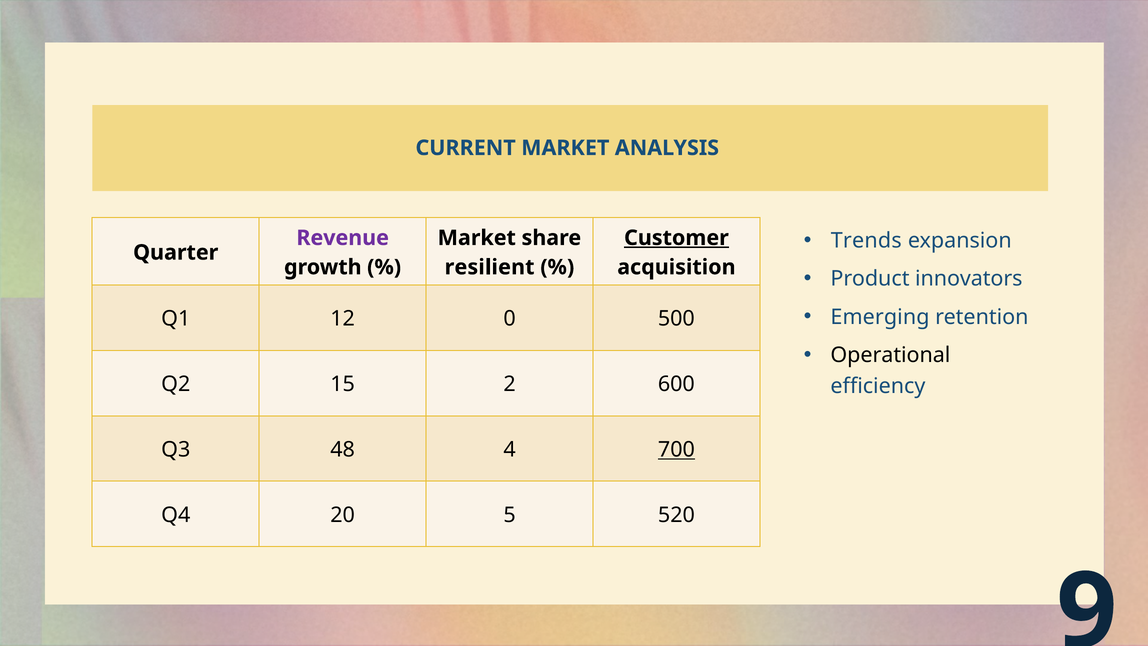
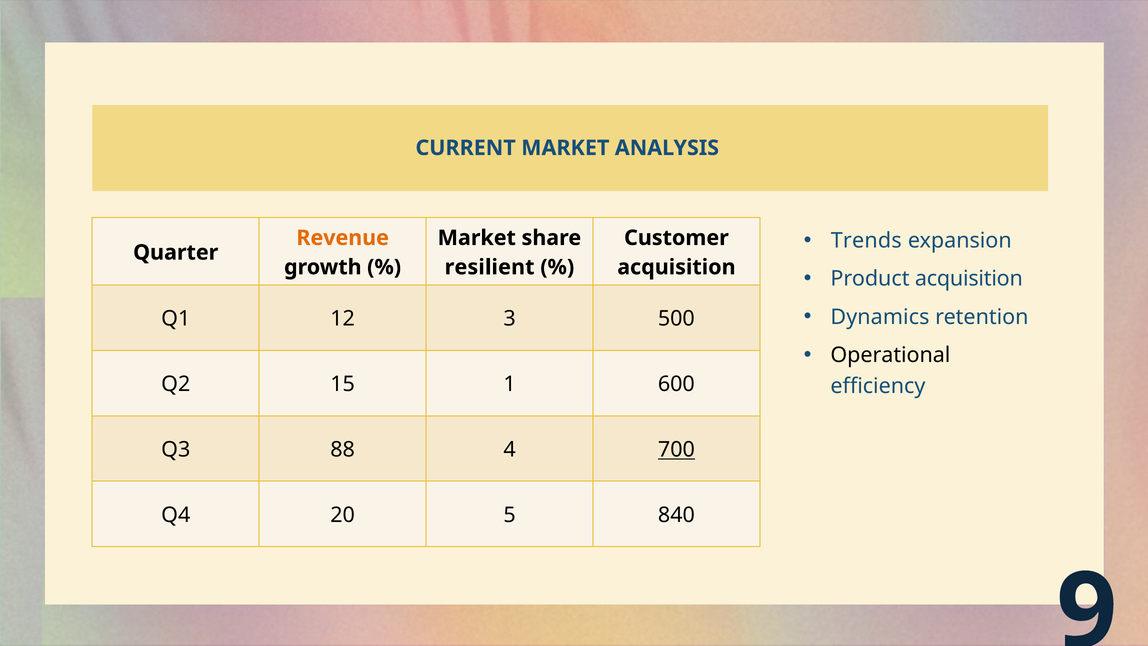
Revenue colour: purple -> orange (343, 238)
Customer underline: present -> none (676, 238)
Product innovators: innovators -> acquisition (969, 279)
Emerging: Emerging -> Dynamics (880, 317)
0: 0 -> 3 (510, 319)
2: 2 -> 1 (510, 384)
48: 48 -> 88 (343, 450)
520: 520 -> 840 (676, 515)
